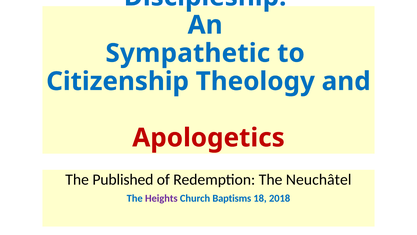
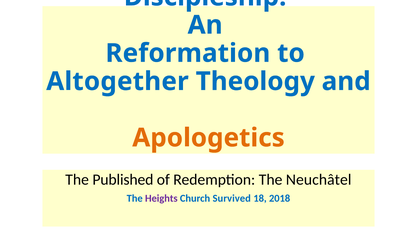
Sympathetic: Sympathetic -> Reformation (188, 53)
Citizenship: Citizenship -> Altogether (117, 81)
Apologetics colour: red -> orange (208, 138)
Baptisms: Baptisms -> Survived (232, 198)
